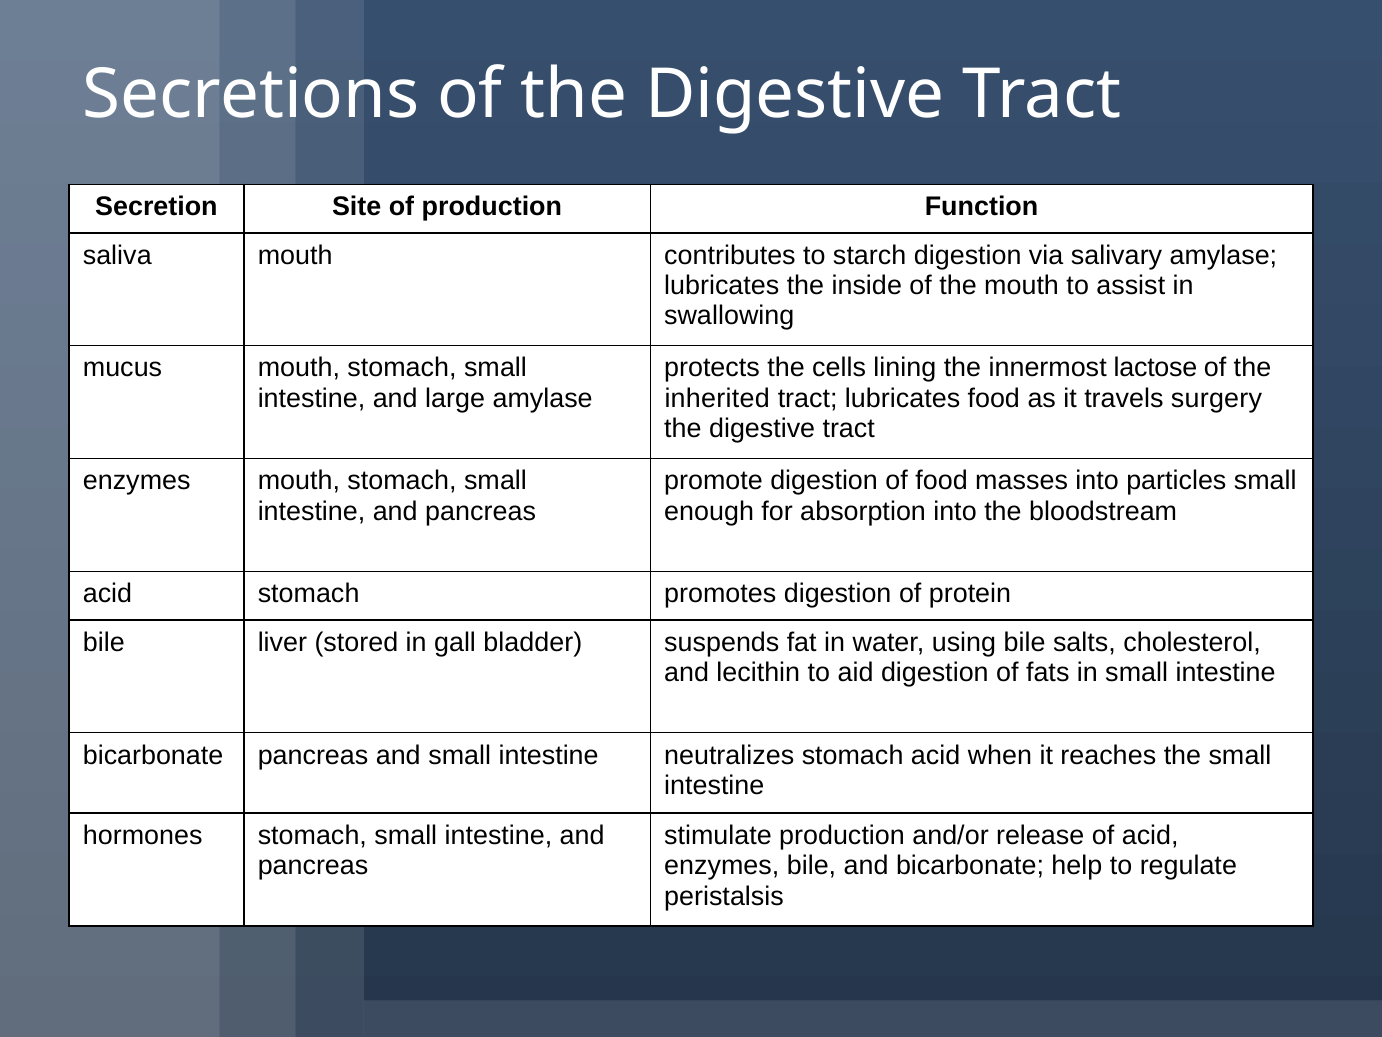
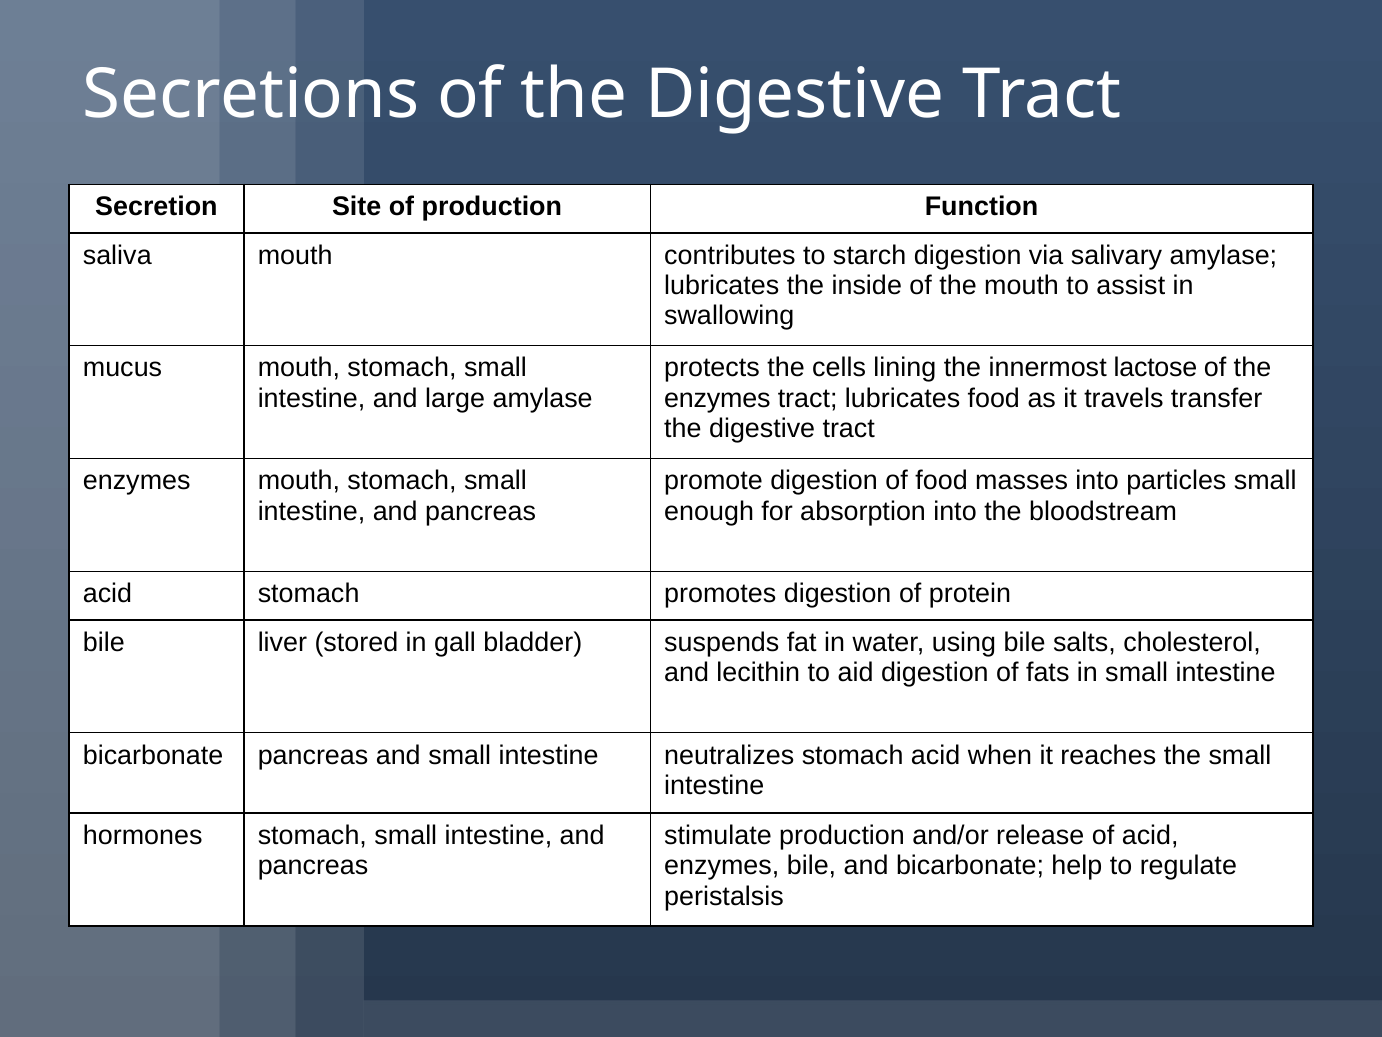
inherited: inherited -> enzymes (717, 398)
surgery: surgery -> transfer (1217, 398)
